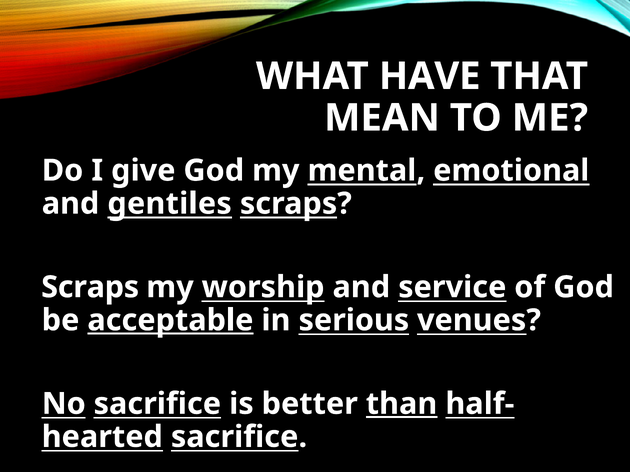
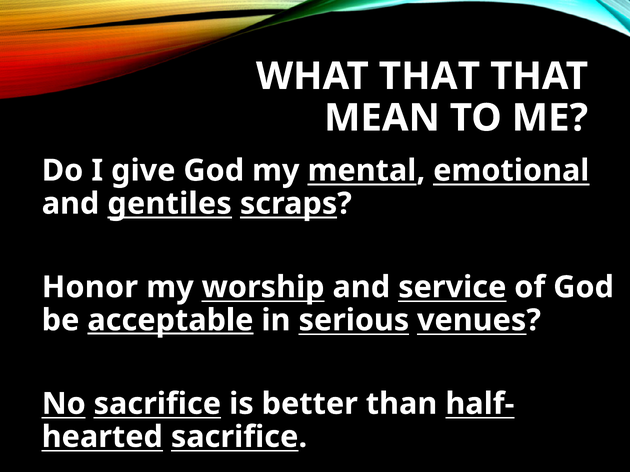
WHAT HAVE: HAVE -> THAT (429, 76)
Scraps: Scraps -> Honor (90, 287)
than underline: present -> none (402, 404)
